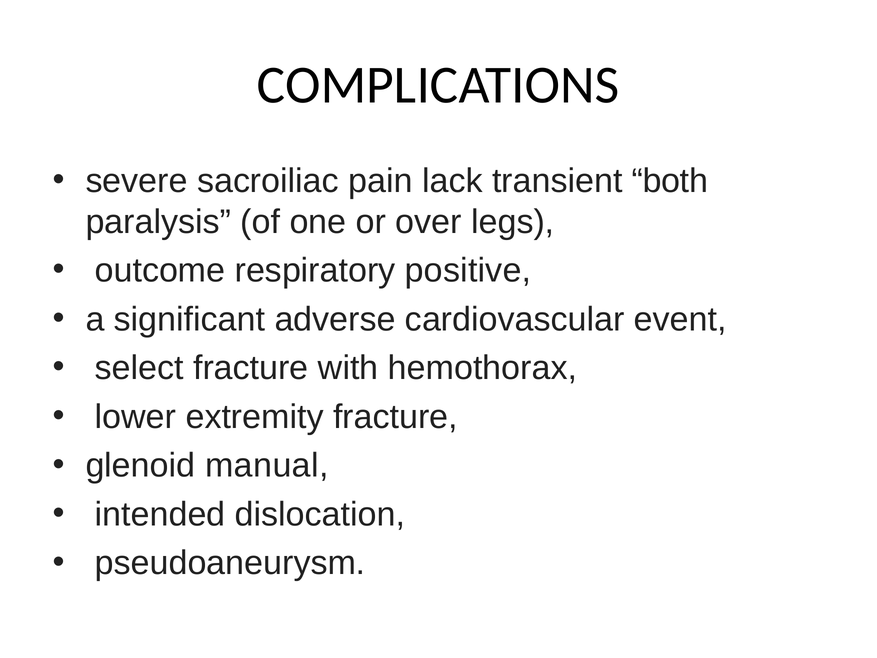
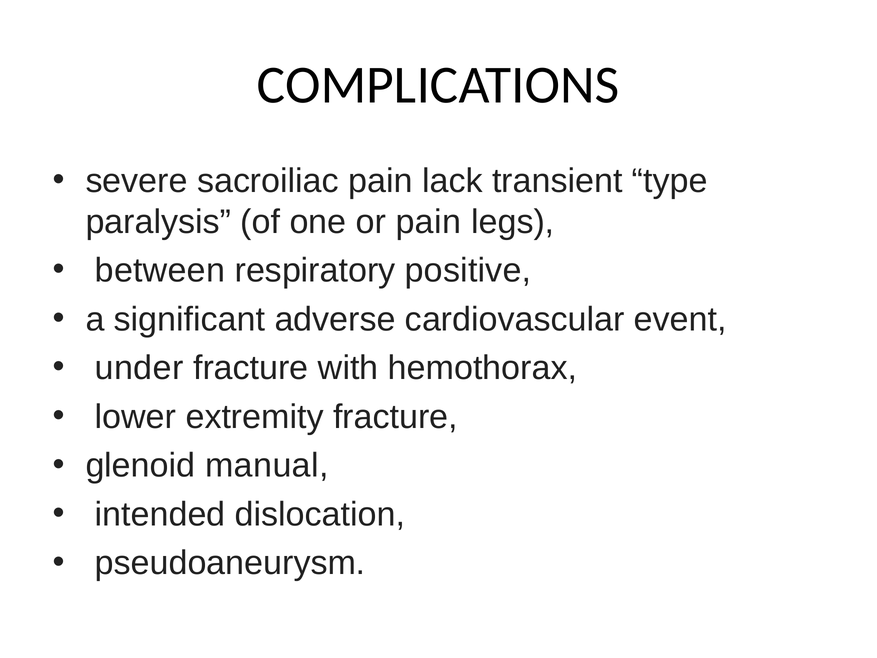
both: both -> type (670, 181)
or over: over -> pain (428, 222)
outcome: outcome -> between (160, 270)
select: select -> under (139, 368)
